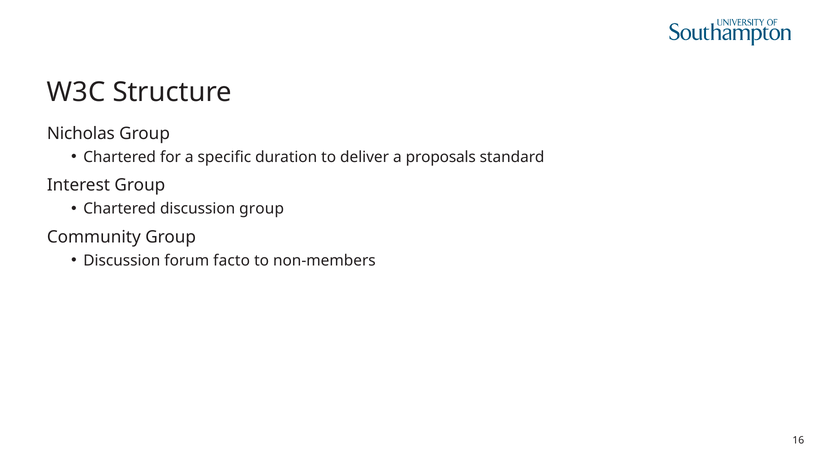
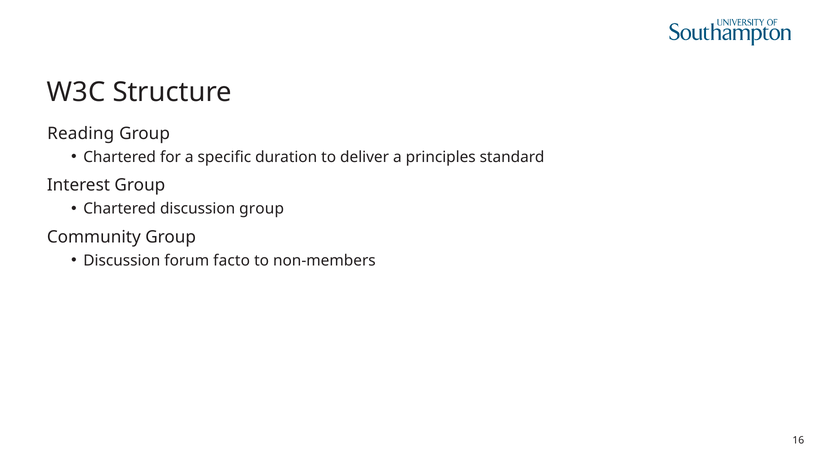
Nicholas: Nicholas -> Reading (81, 133)
proposals: proposals -> principles (441, 157)
